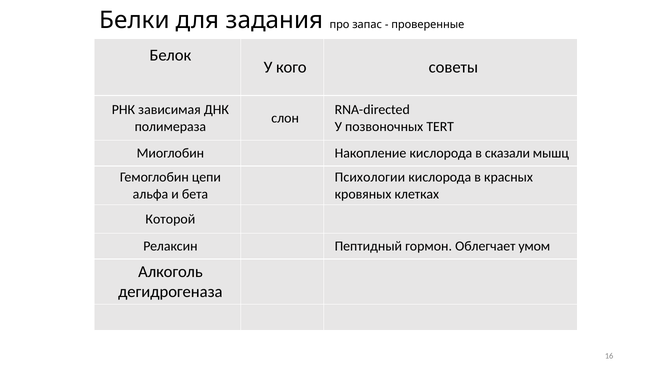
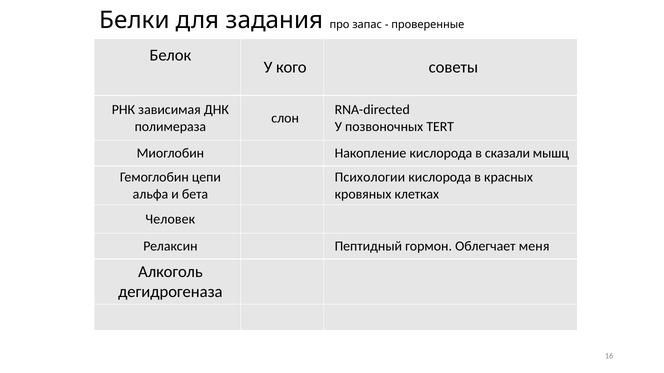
Которой: Которой -> Человек (170, 219)
умом: умом -> меня (534, 247)
